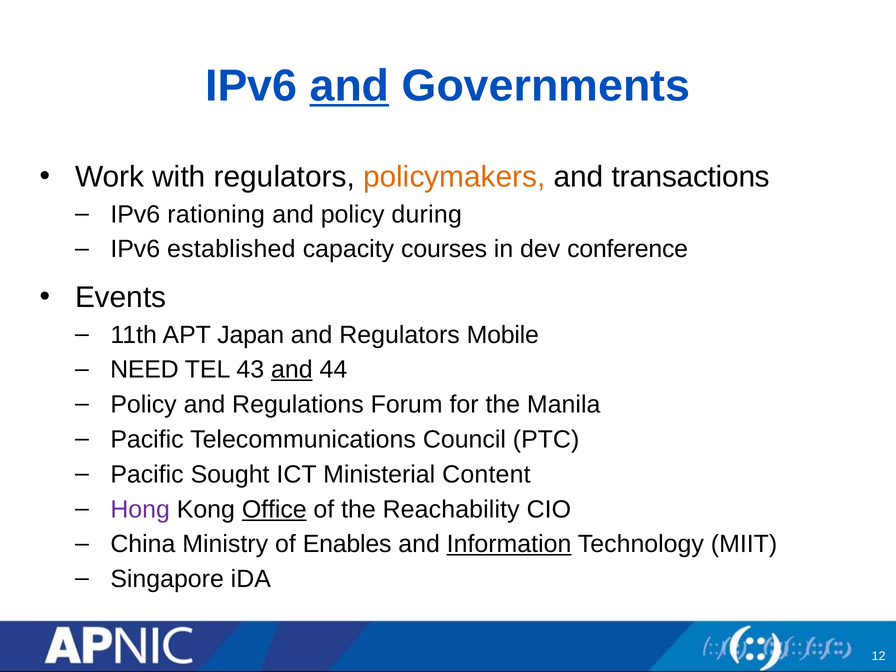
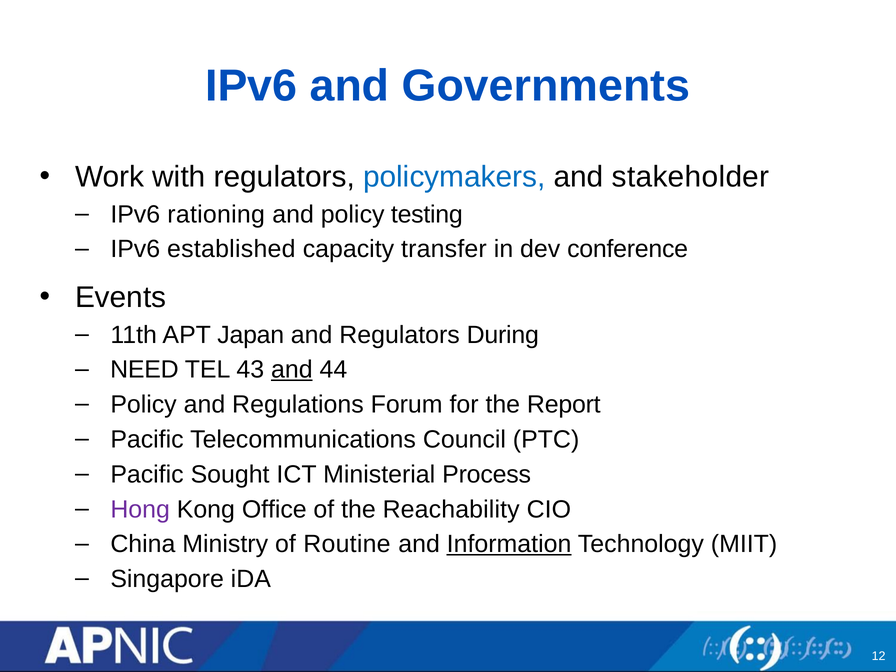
and underline: present -> none (349, 86)
policymakers colour: orange -> blue (454, 177)
transactions: transactions -> stakeholder (691, 177)
during: during -> testing (427, 214)
courses: courses -> transfer (444, 249)
Mobile: Mobile -> During (503, 335)
Manila: Manila -> Report (564, 405)
Content: Content -> Process (487, 474)
Office underline: present -> none (274, 509)
Enables: Enables -> Routine (347, 544)
